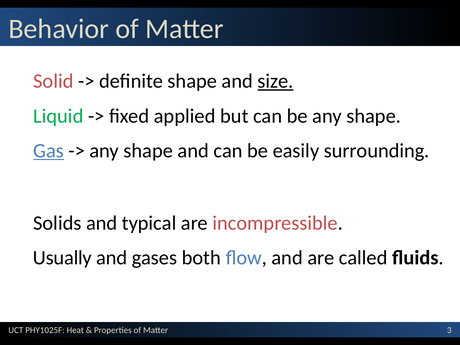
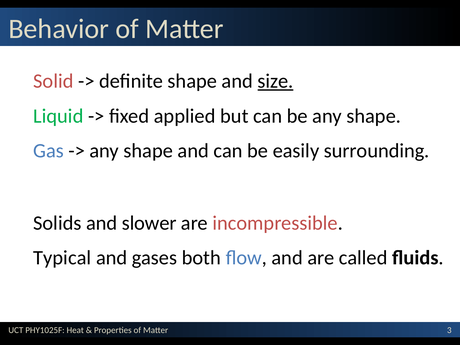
Gas underline: present -> none (49, 151)
typical: typical -> slower (149, 223)
Usually: Usually -> Typical (62, 258)
